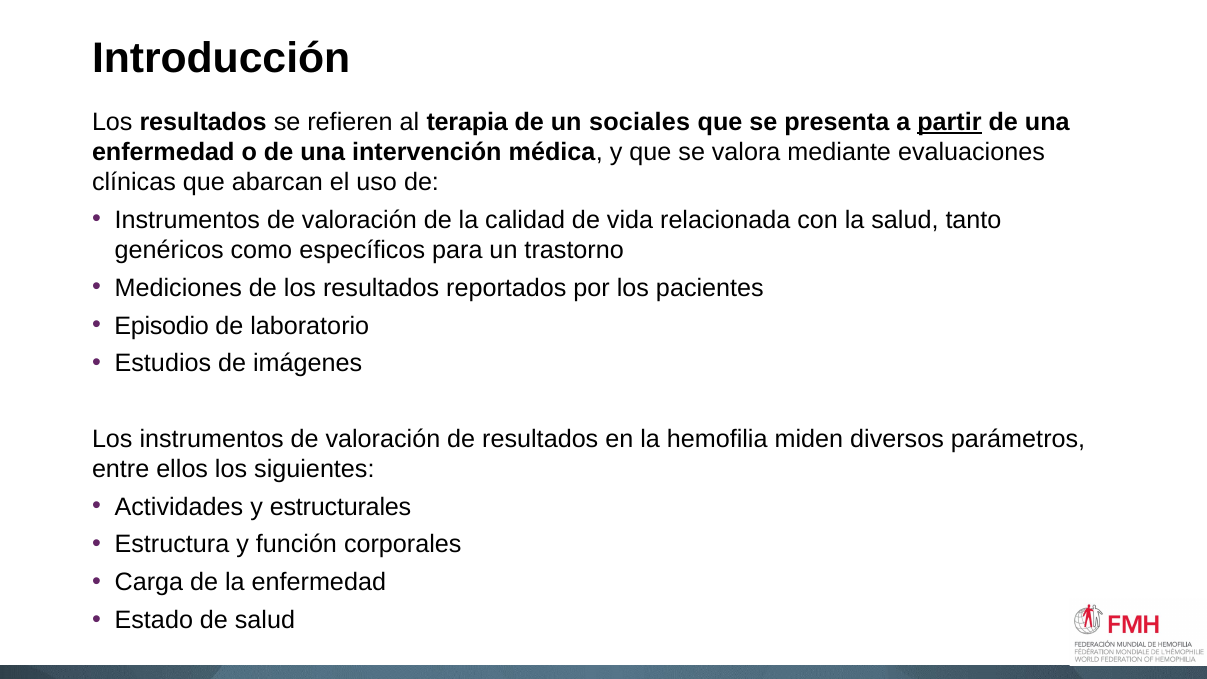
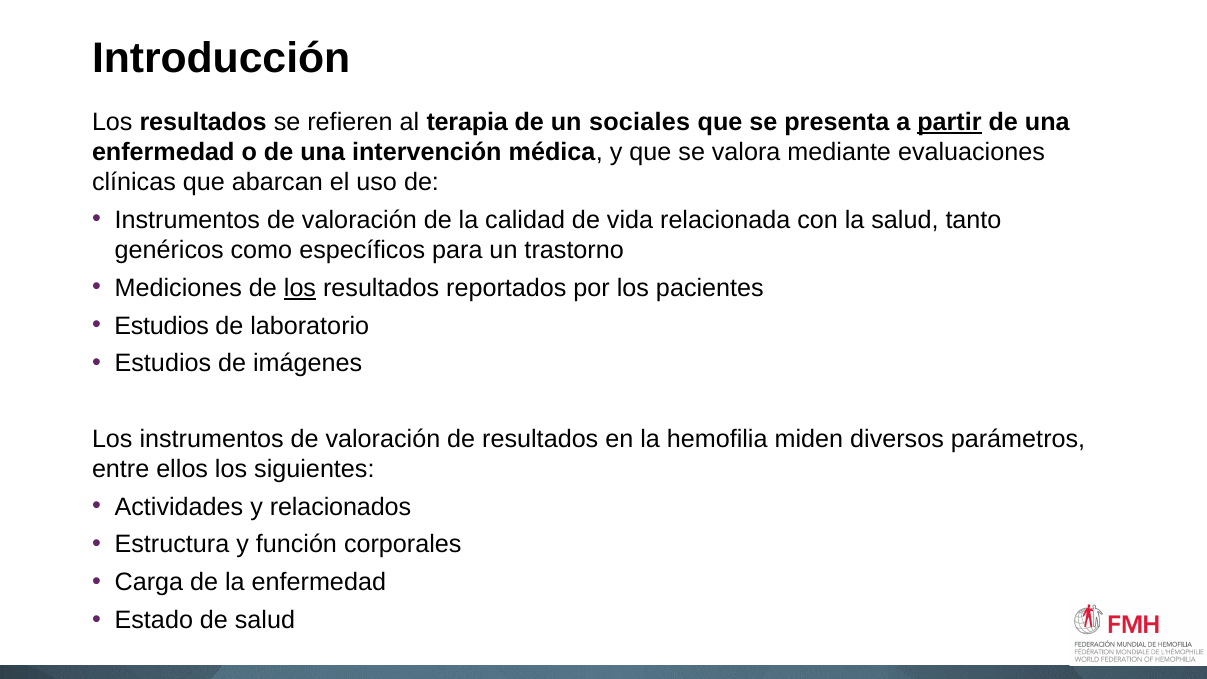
los underline: none -> present (300, 288)
Episodio: Episodio -> Estudios (162, 326)
estructurales: estructurales -> relacionados (341, 507)
